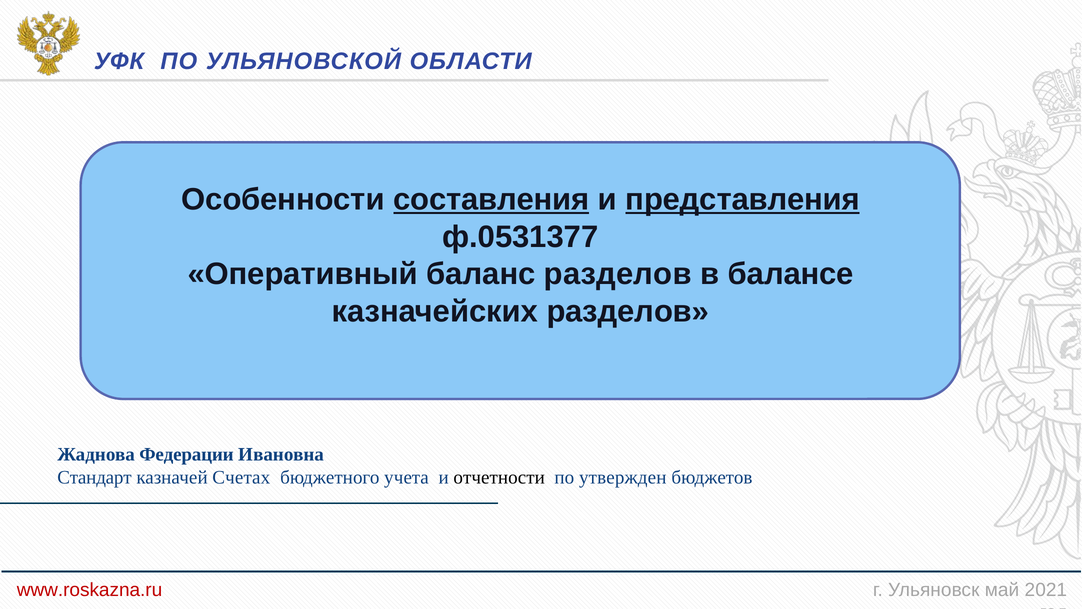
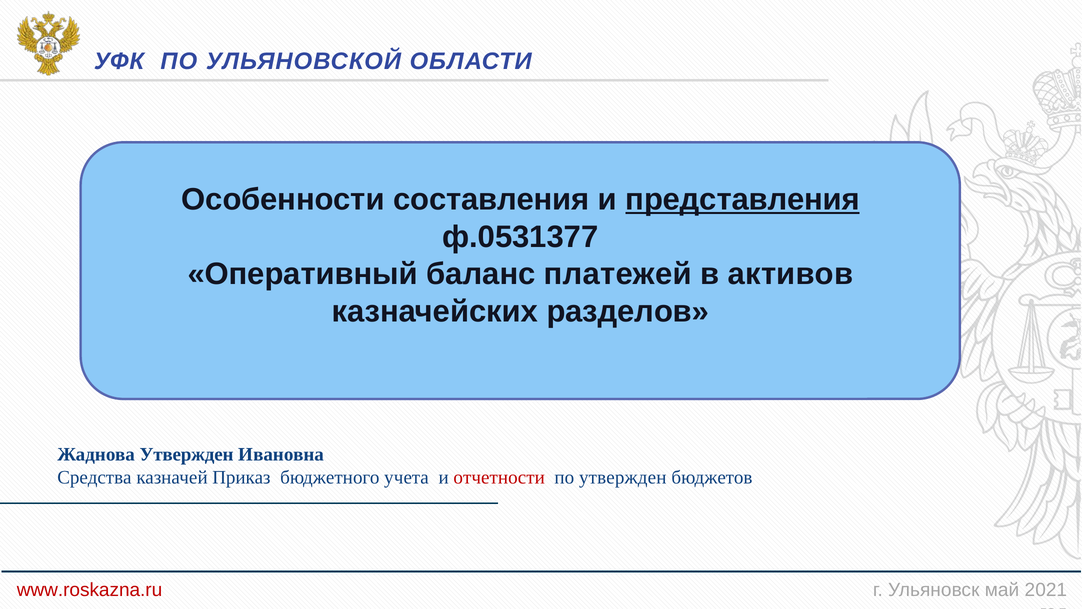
составления underline: present -> none (491, 200)
баланс разделов: разделов -> платежей (618, 274)
балансе: балансе -> активов (791, 274)
Жаднова Федерации: Федерации -> Утвержден (187, 454)
Стандарт: Стандарт -> Средства (94, 477)
Счетах: Счетах -> Приказ (241, 477)
отчетности colour: black -> red (499, 477)
